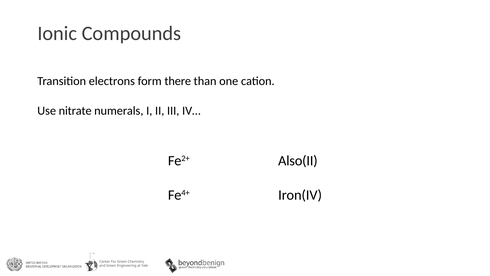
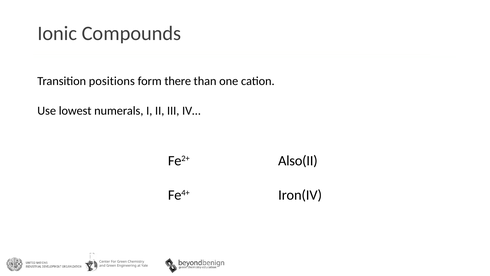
electrons: electrons -> positions (112, 81)
nitrate: nitrate -> lowest (75, 111)
